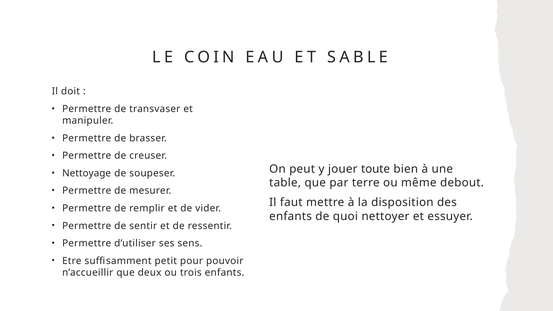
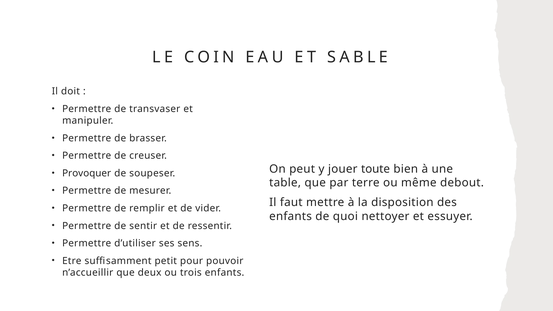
Nettoyage: Nettoyage -> Provoquer (87, 173)
